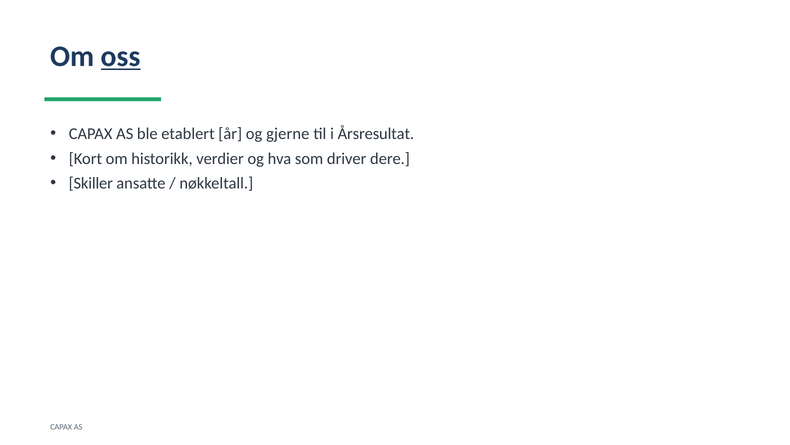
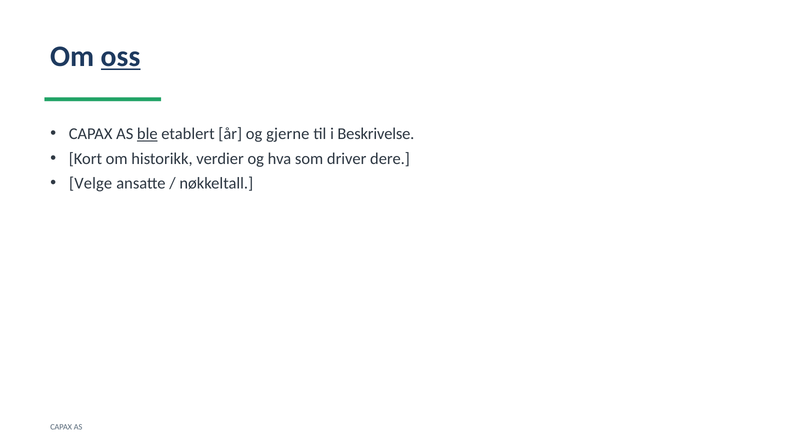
ble underline: none -> present (147, 134)
Årsresultat: Årsresultat -> Beskrivelse (376, 134)
Skiller: Skiller -> Velge (91, 183)
